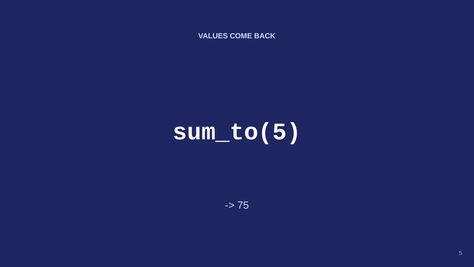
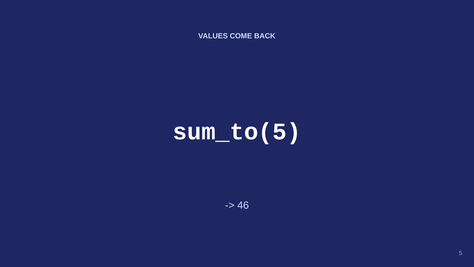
75: 75 -> 46 (243, 205)
